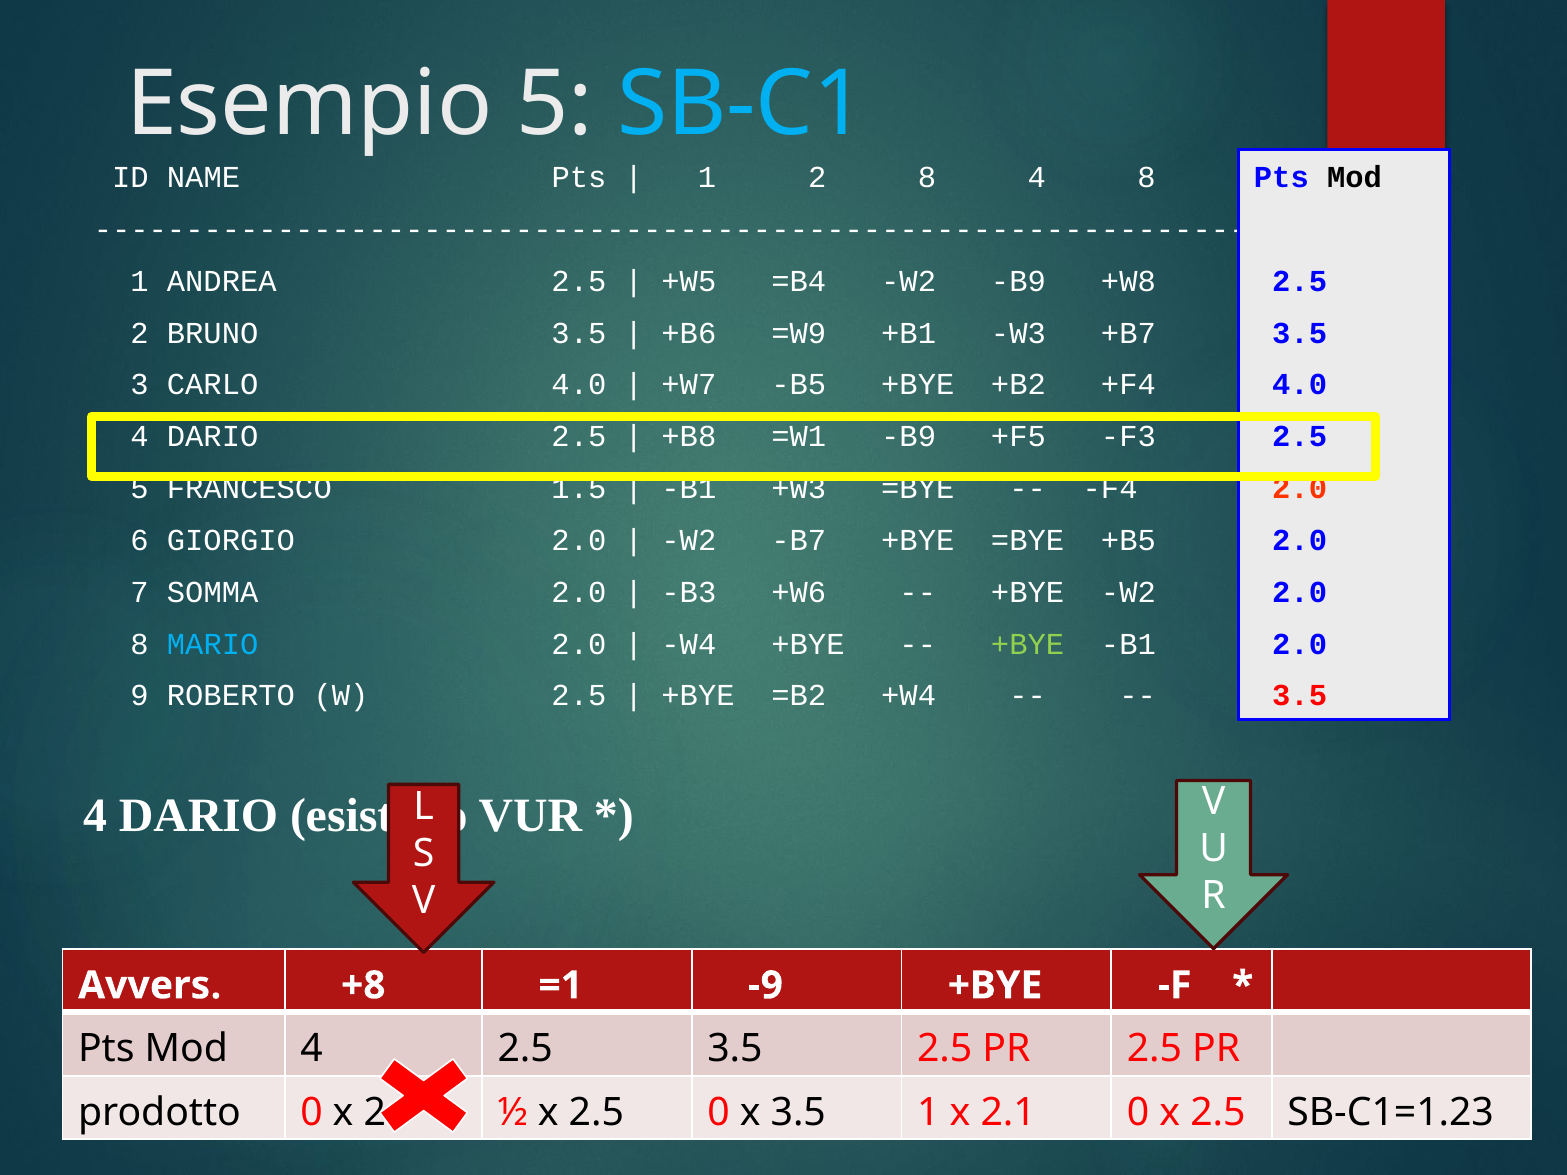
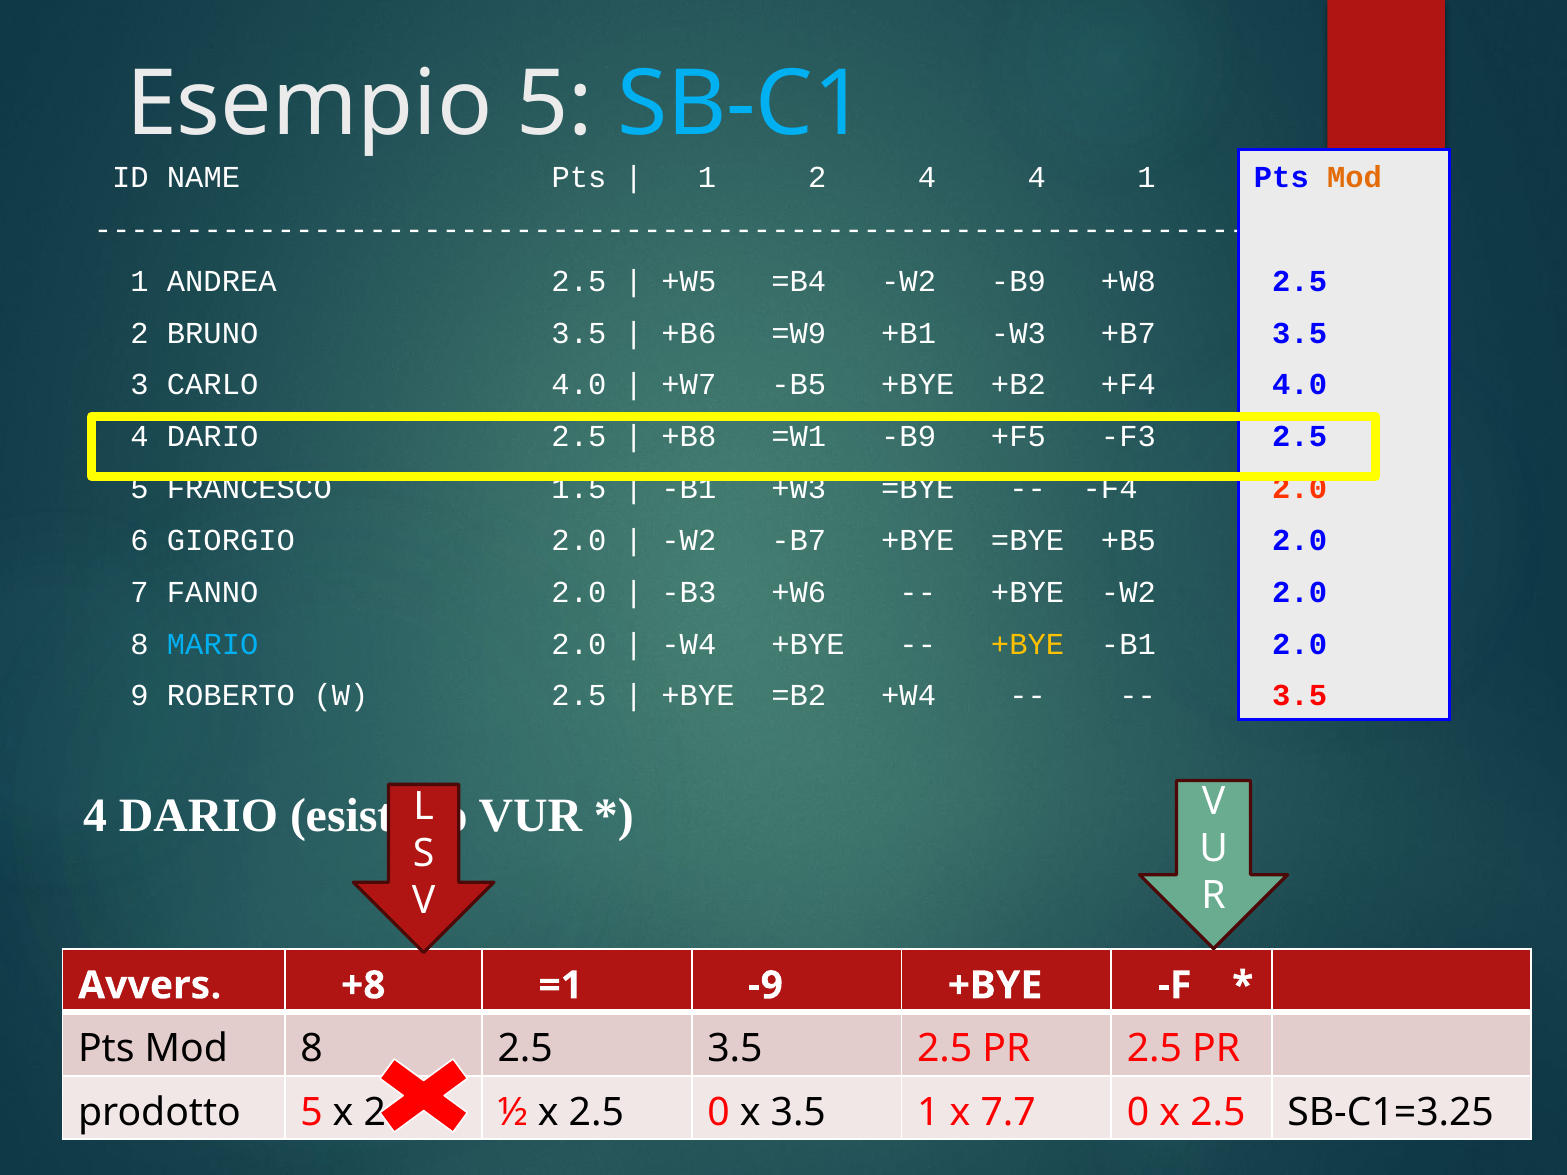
2 8: 8 -> 4 (927, 178)
4 8: 8 -> 1 (1147, 178)
Mod colour: black -> orange (1355, 178)
SOMMA: SOMMA -> FANNO (213, 592)
+BYE colour: light green -> yellow (1028, 644)
Mod 4: 4 -> 8 (311, 1049)
prodotto 0: 0 -> 5 (311, 1113)
2.1: 2.1 -> 7.7 (1008, 1113)
SB-C1=1.23: SB-C1=1.23 -> SB-C1=3.25 (1391, 1113)
